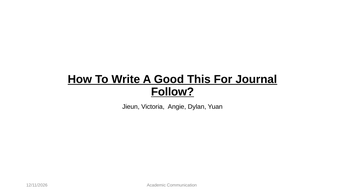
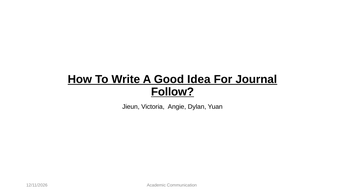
This: This -> Idea (199, 79)
